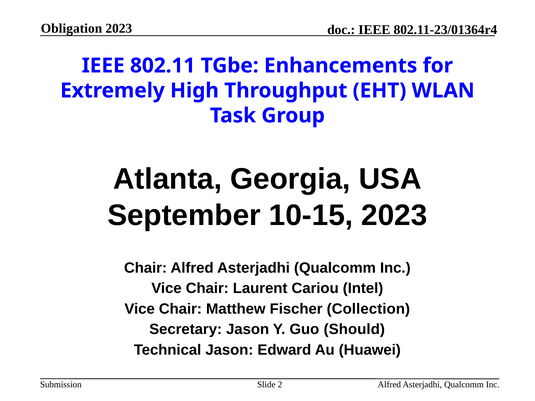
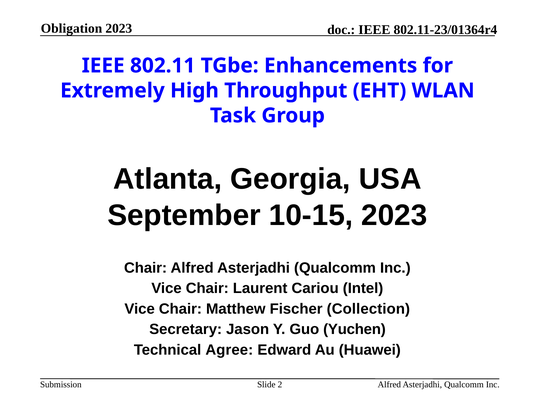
Should: Should -> Yuchen (354, 330)
Technical Jason: Jason -> Agree (229, 350)
